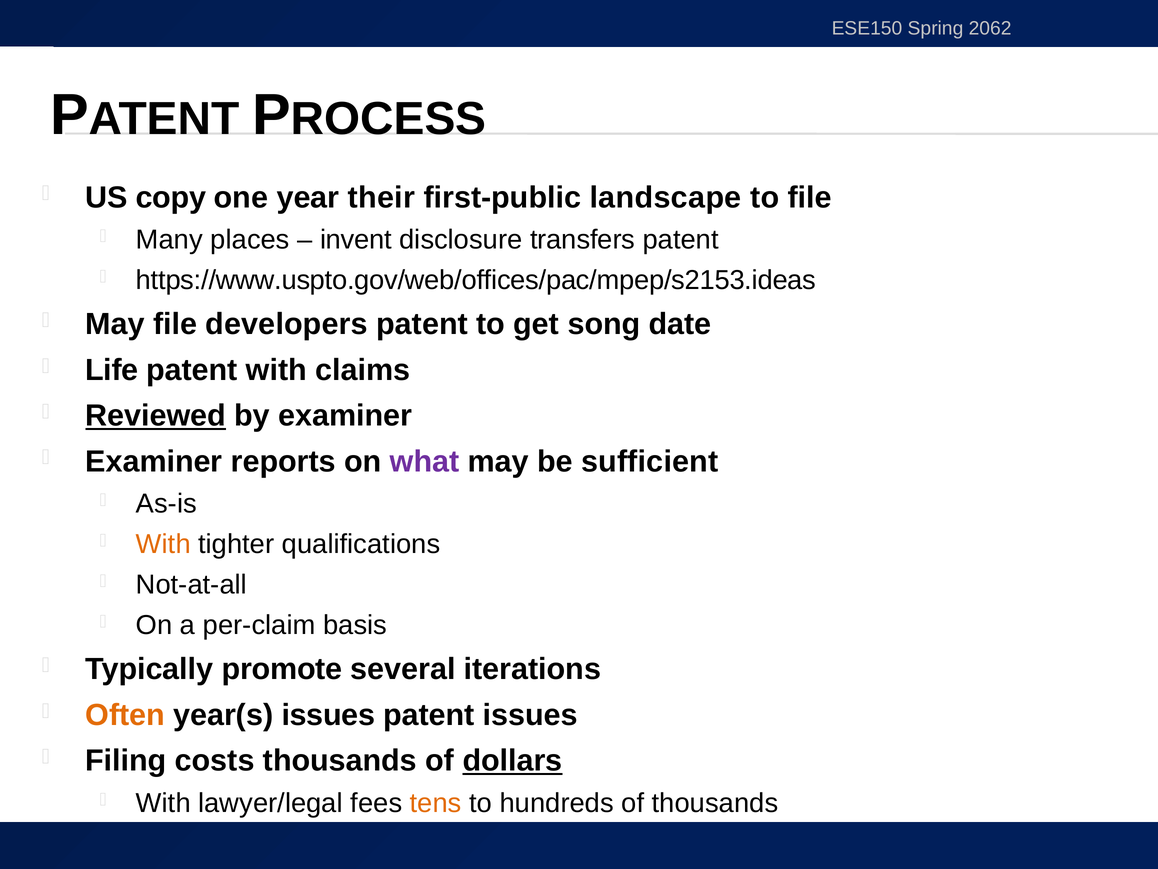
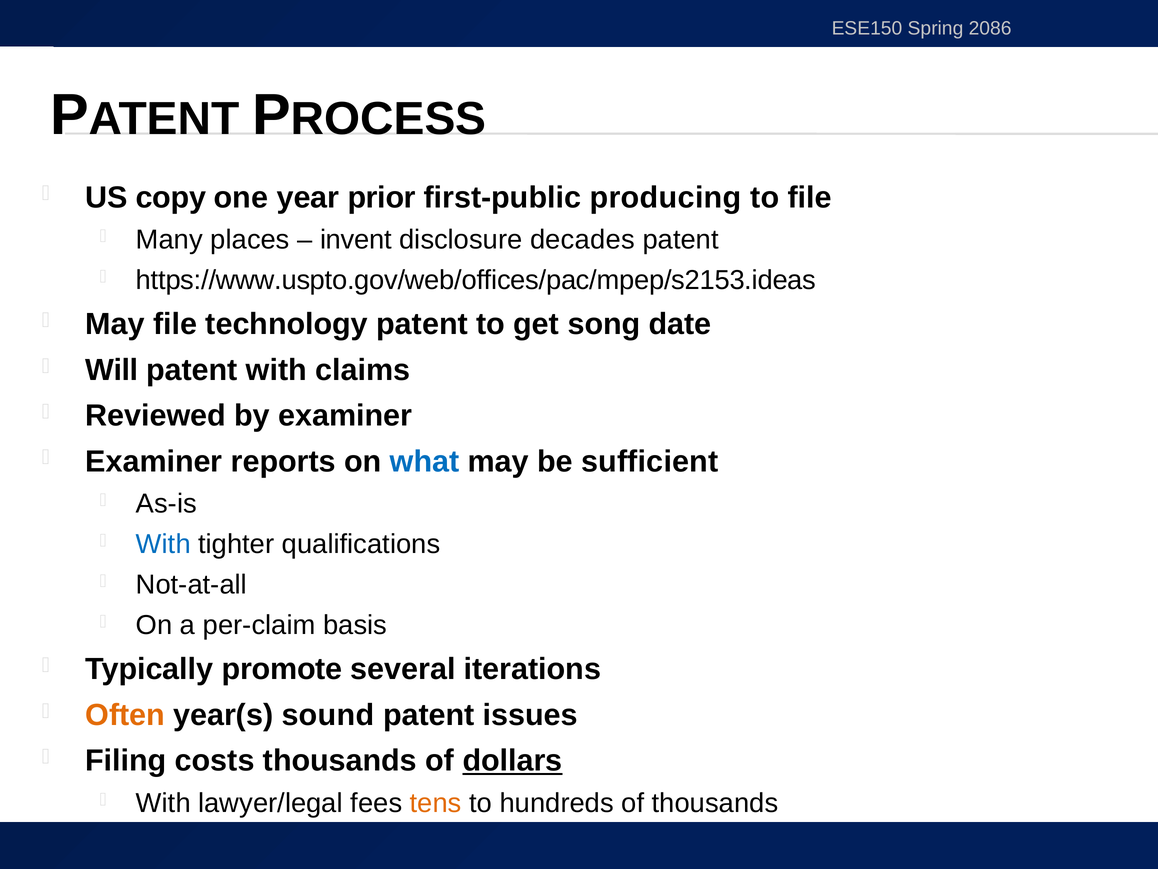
2062: 2062 -> 2086 (990, 28)
their: their -> prior (382, 197)
landscape: landscape -> producing (666, 197)
transfers: transfers -> decades (582, 240)
developers: developers -> technology (287, 324)
Life: Life -> Will (112, 370)
Reviewed underline: present -> none (156, 416)
what colour: purple -> blue (425, 461)
With colour: orange -> blue (163, 544)
year(s issues: issues -> sound (328, 715)
